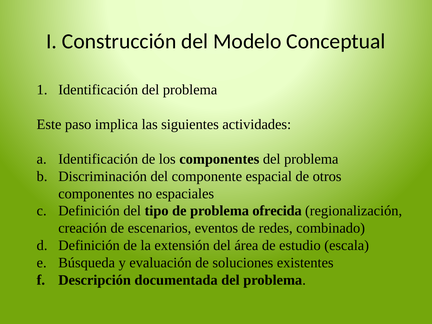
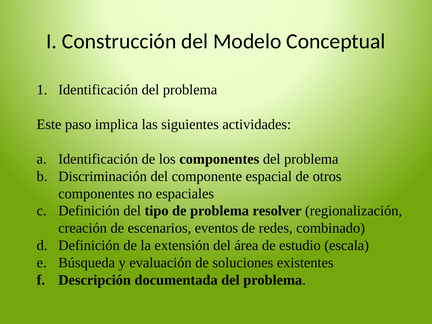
ofrecida: ofrecida -> resolver (277, 211)
